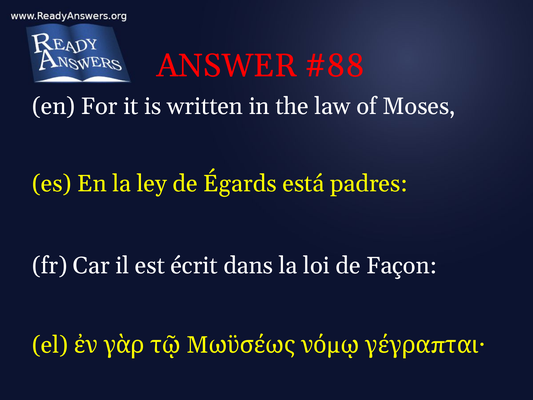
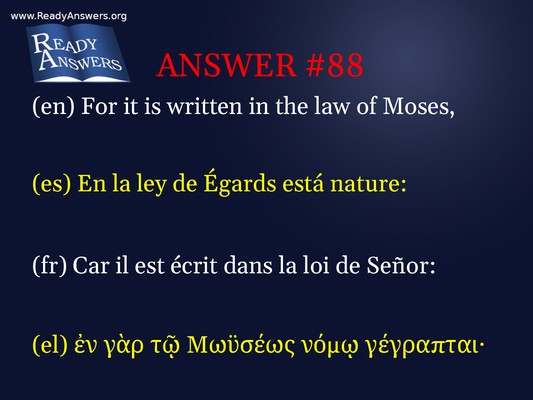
padres: padres -> nature (369, 183)
Façon: Façon -> Señor (401, 266)
